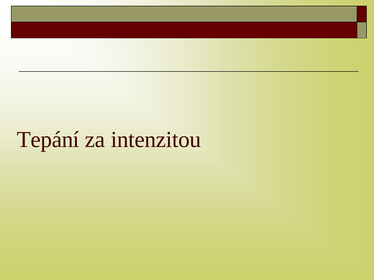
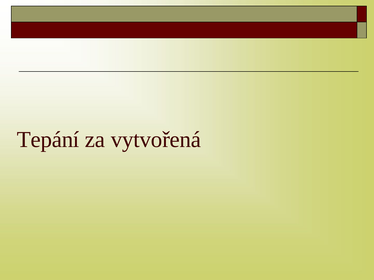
intenzitou: intenzitou -> vytvořená (156, 140)
